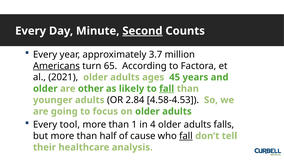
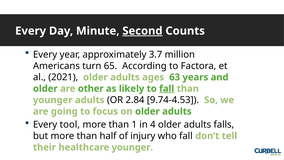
Americans underline: present -> none (56, 66)
45: 45 -> 63 (175, 77)
4.58-4.53: 4.58-4.53 -> 9.74-4.53 (173, 100)
cause: cause -> injury (143, 136)
fall underline: present -> none (186, 136)
healthcare analysis: analysis -> younger (132, 147)
